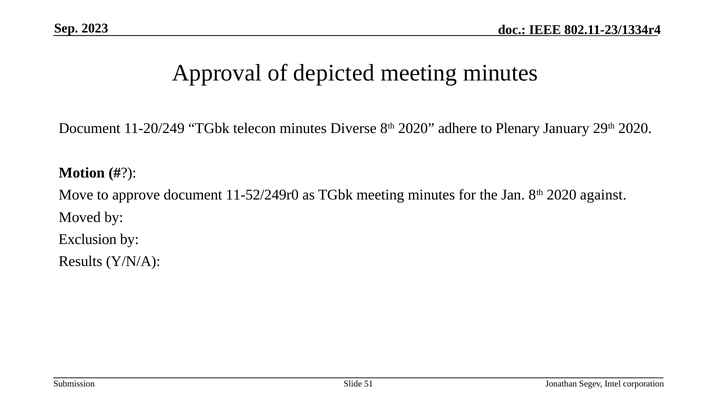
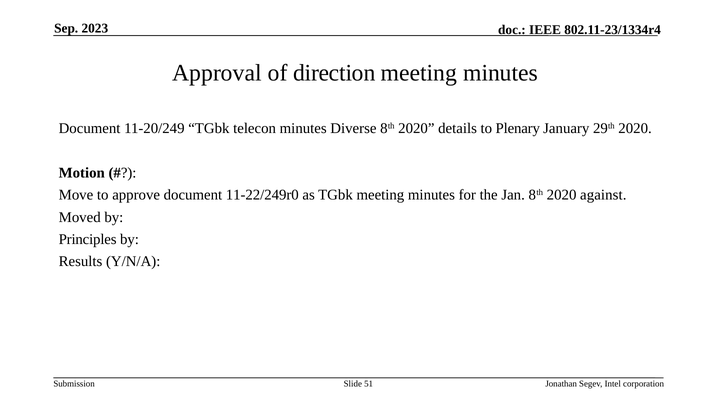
depicted: depicted -> direction (334, 73)
adhere: adhere -> details (458, 128)
11-52/249r0: 11-52/249r0 -> 11-22/249r0 (262, 195)
Exclusion: Exclusion -> Principles (88, 239)
